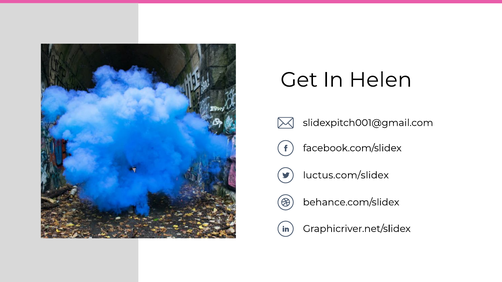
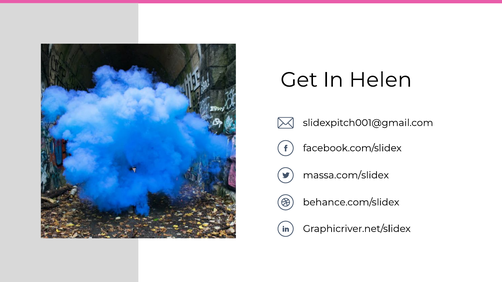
luctus.com/slidex: luctus.com/slidex -> massa.com/slidex (346, 175)
